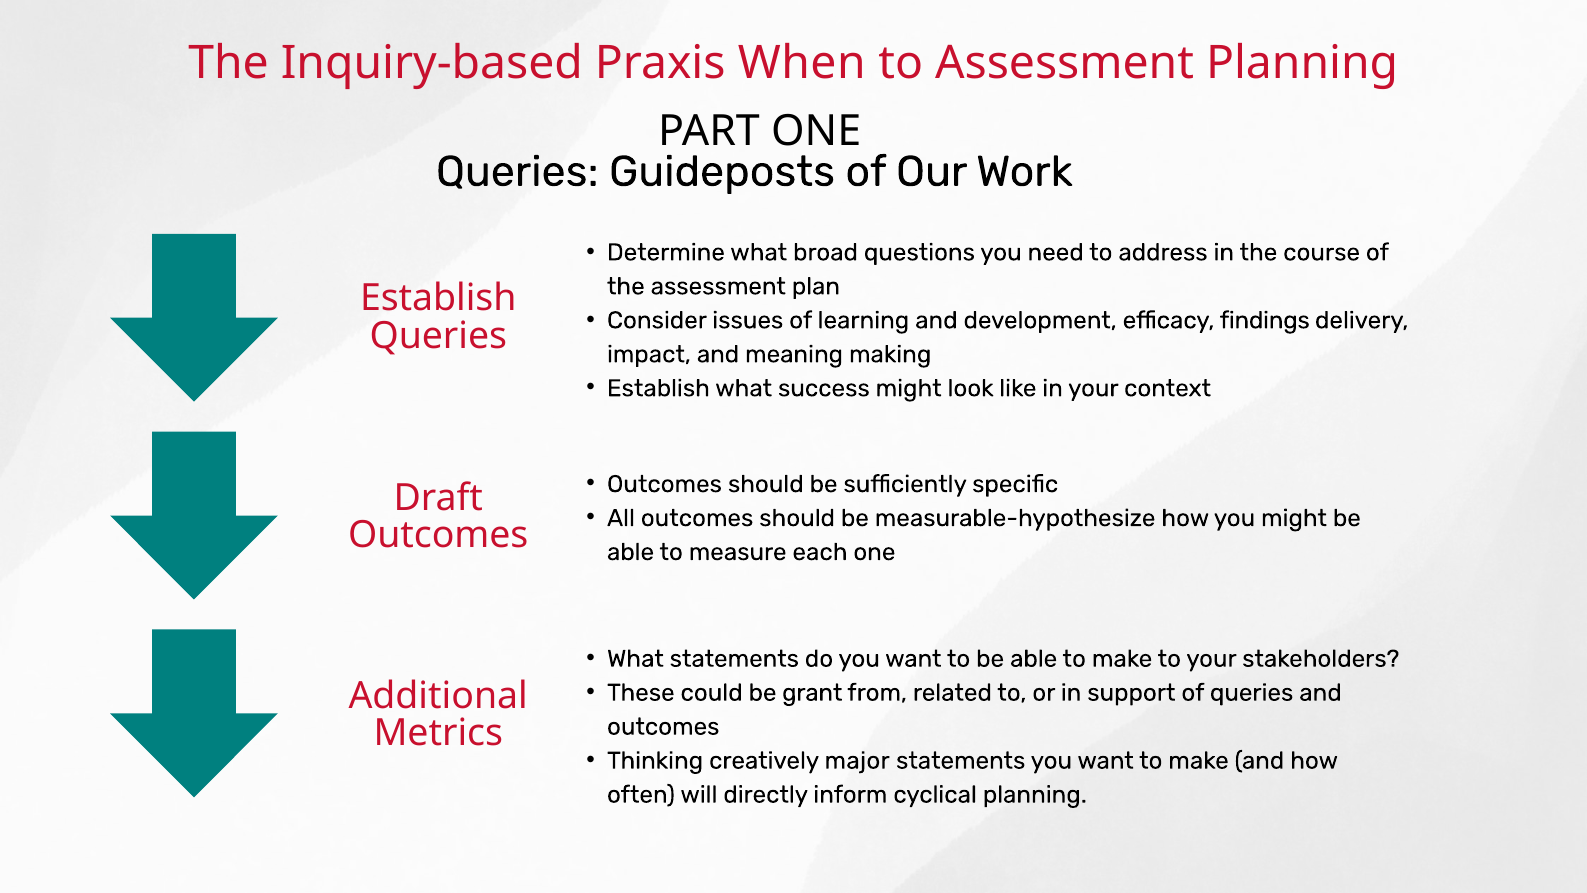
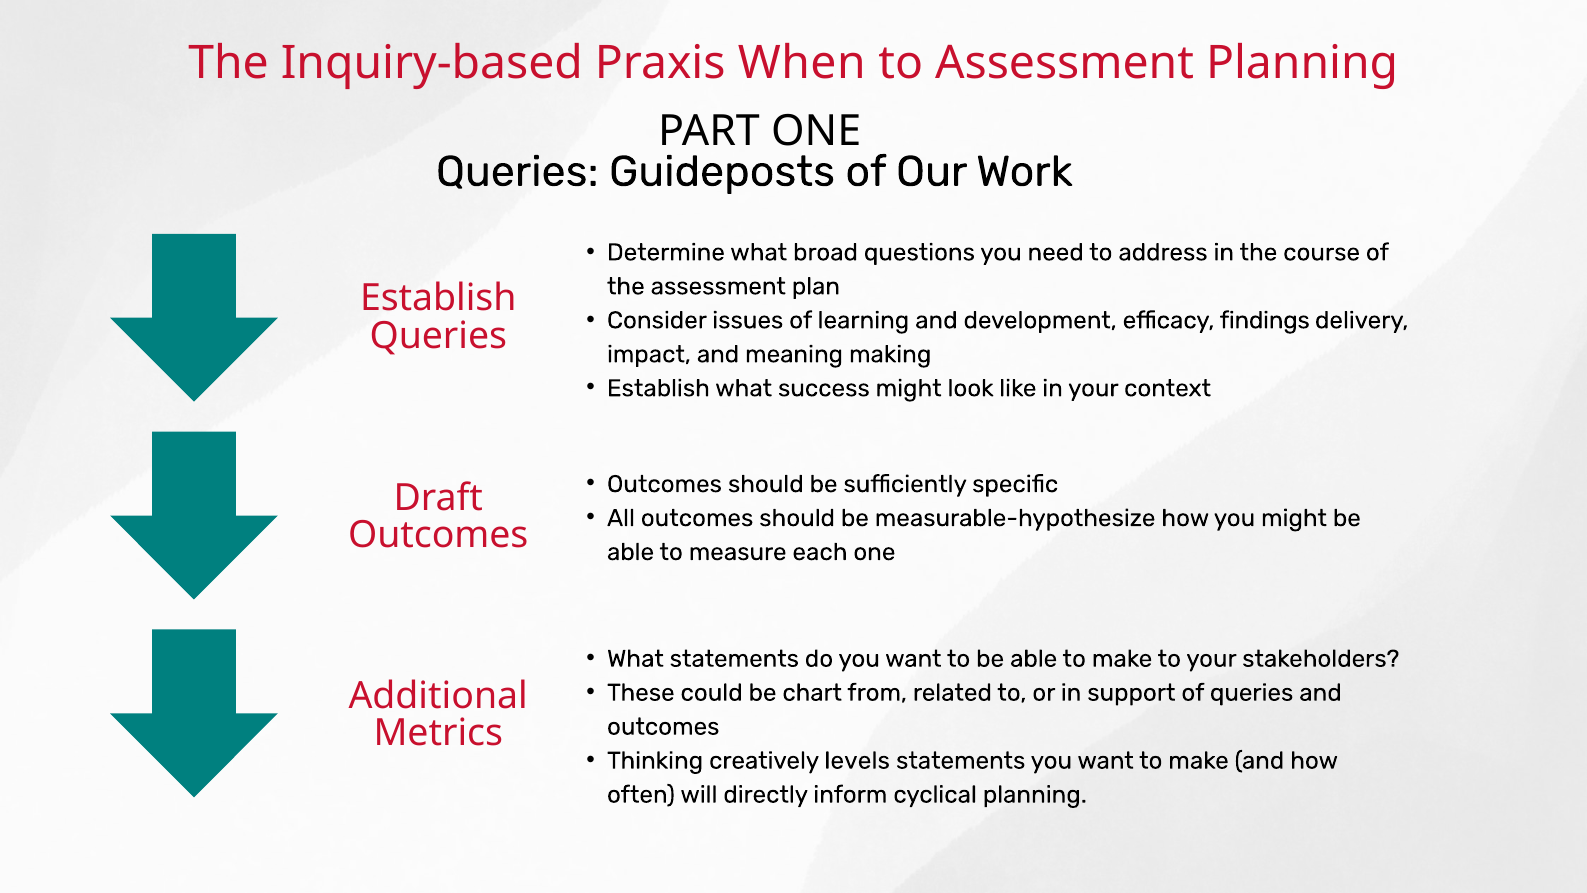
grant: grant -> chart (812, 692)
major: major -> levels (857, 760)
